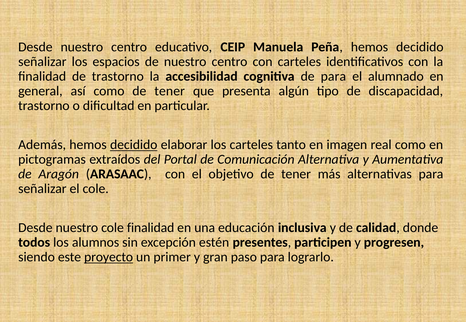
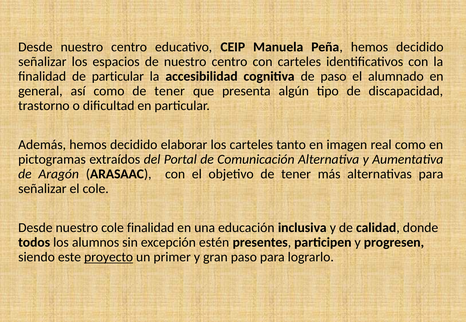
de trastorno: trastorno -> particular (118, 77)
de para: para -> paso (333, 77)
decidido underline: present -> none (134, 145)
